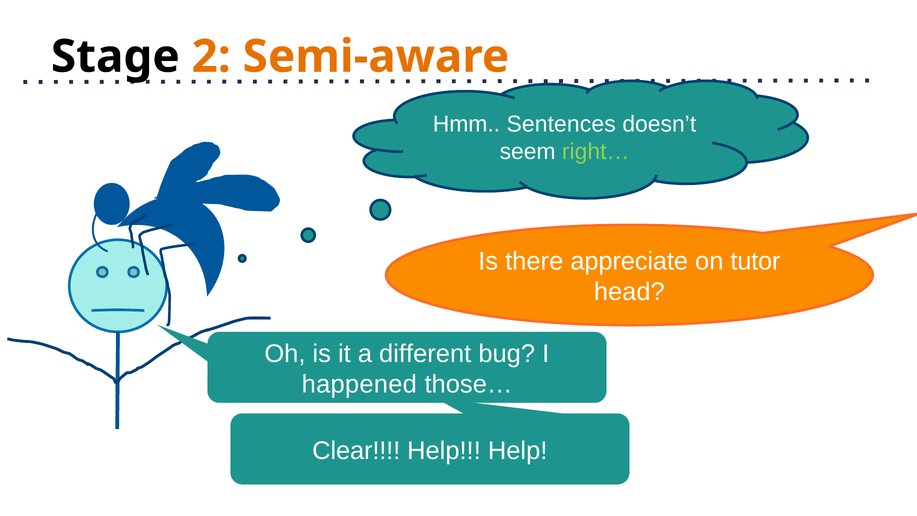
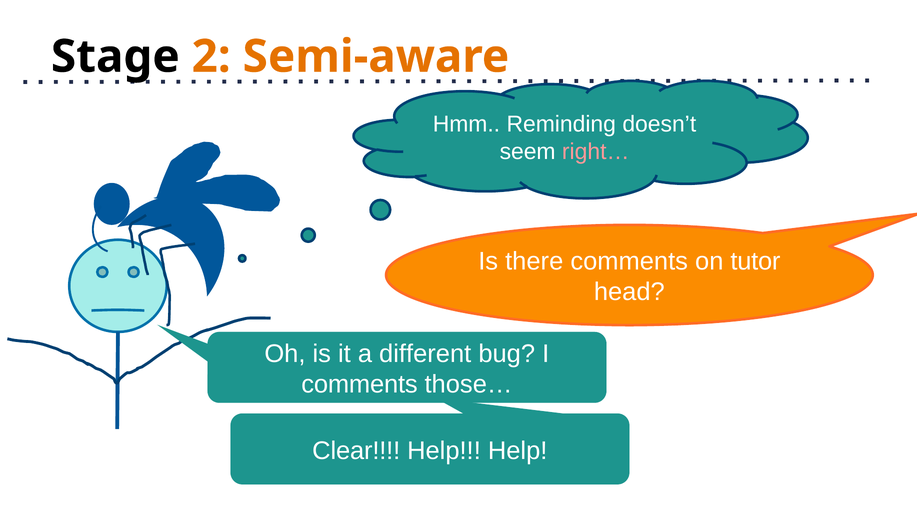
Sentences: Sentences -> Reminding (561, 124)
right… colour: light green -> pink (596, 152)
there appreciate: appreciate -> comments (629, 261)
happened: happened -> comments (360, 384)
